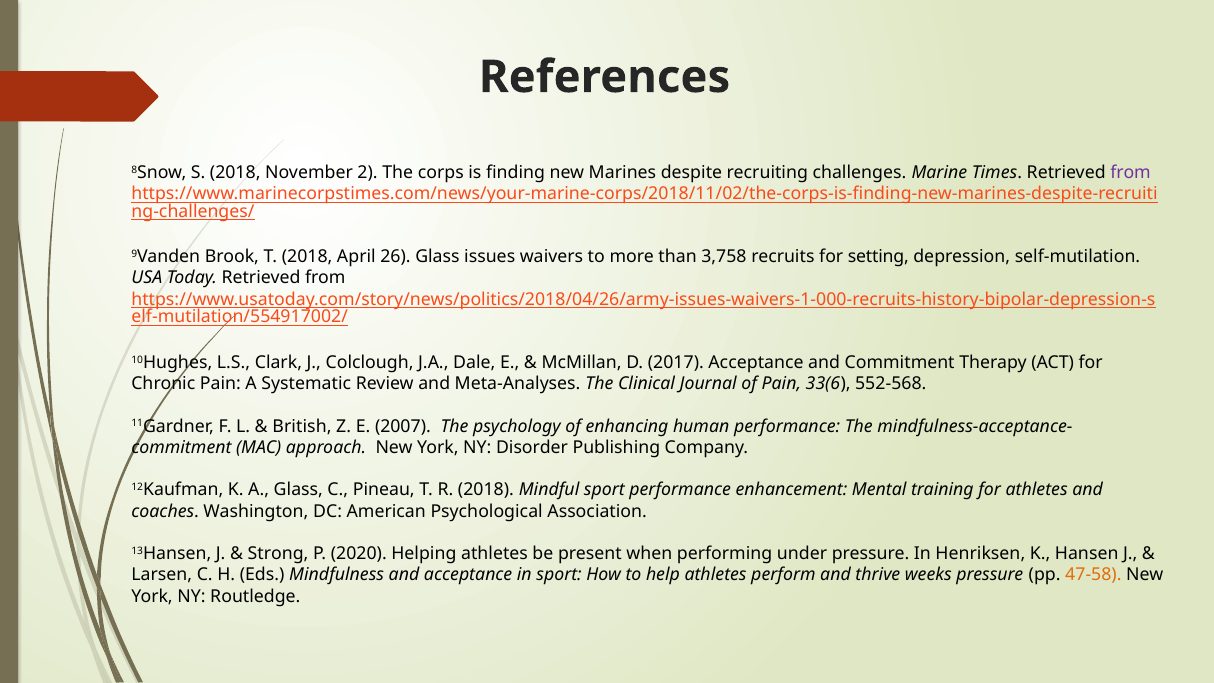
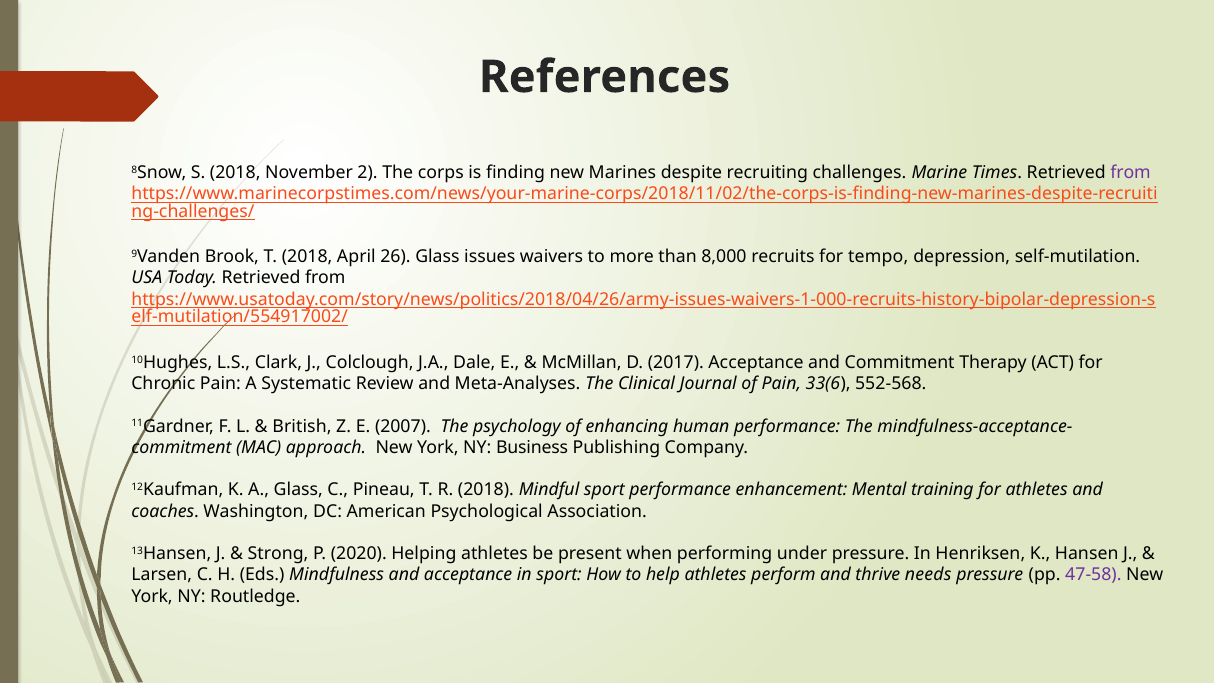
3,758: 3,758 -> 8,000 (724, 257)
setting: setting -> tempo (878, 257)
Disorder: Disorder -> Business (532, 447)
weeks: weeks -> needs (928, 575)
47-58 colour: orange -> purple (1093, 575)
